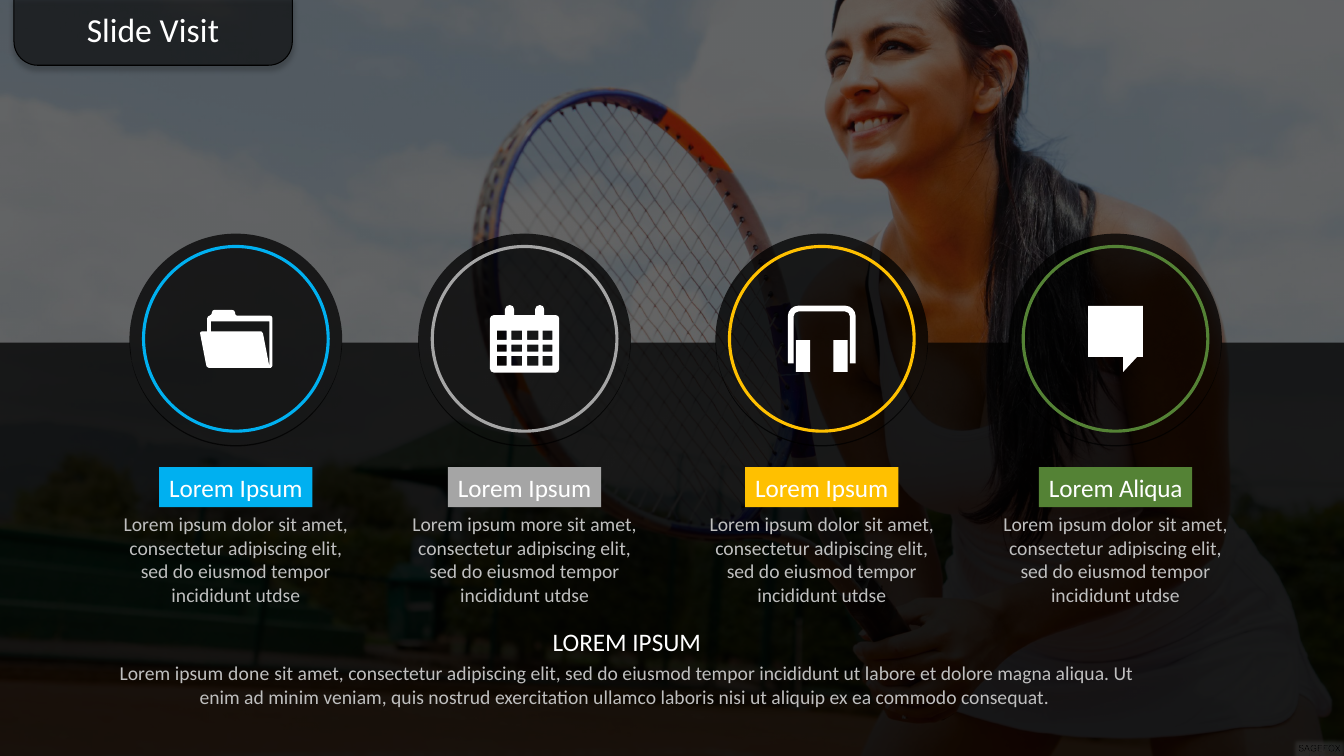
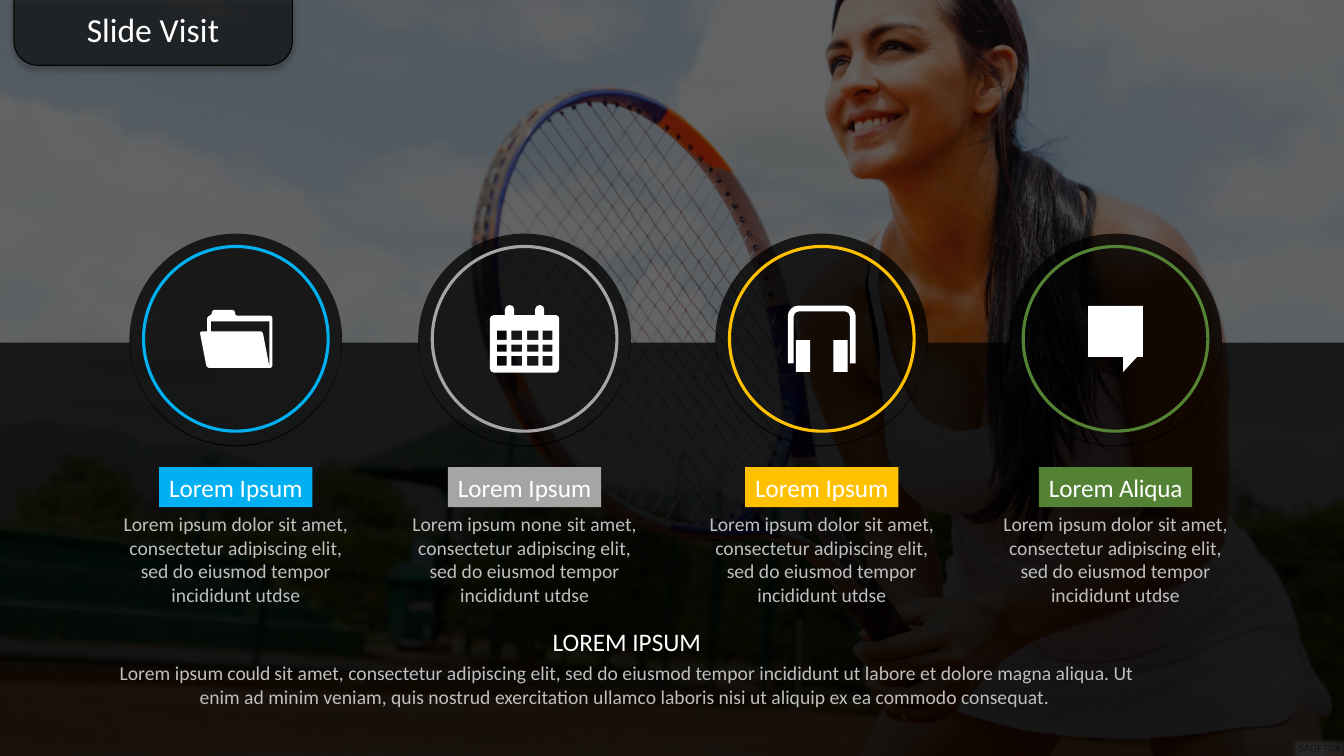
more: more -> none (541, 525)
done: done -> could (249, 674)
